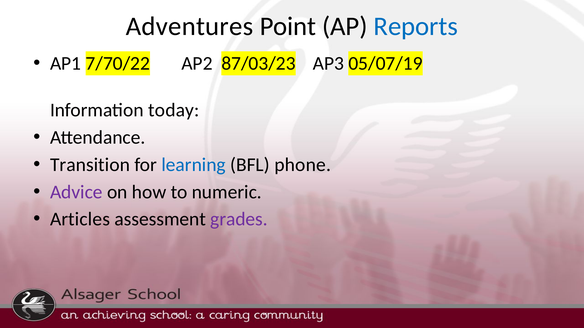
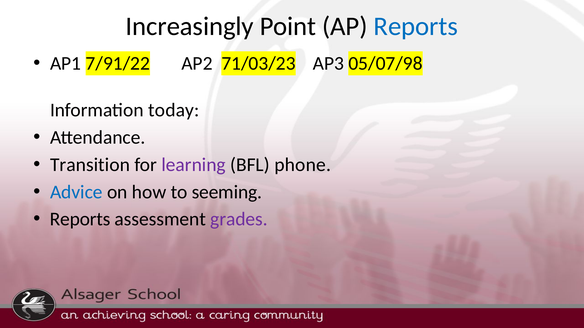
Adventures: Adventures -> Increasingly (190, 26)
7/70/22: 7/70/22 -> 7/91/22 (118, 64)
87/03/23: 87/03/23 -> 71/03/23 (259, 64)
05/07/19: 05/07/19 -> 05/07/98 (386, 64)
learning colour: blue -> purple (194, 165)
Advice colour: purple -> blue (76, 192)
numeric: numeric -> seeming (227, 192)
Articles: Articles -> Reports (80, 220)
